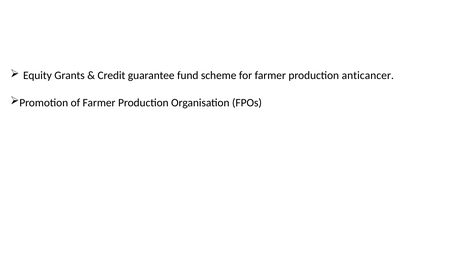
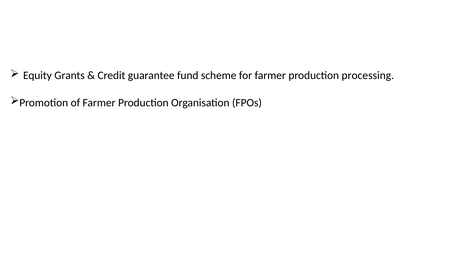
anticancer: anticancer -> processing (368, 75)
